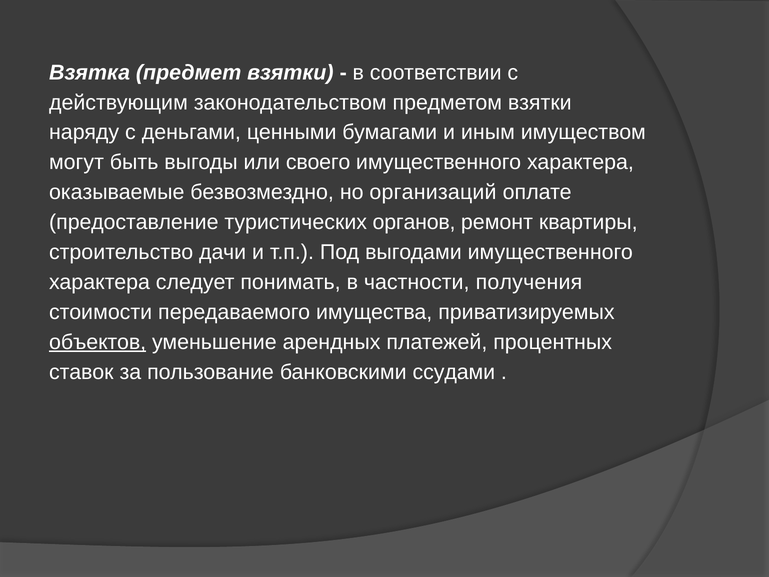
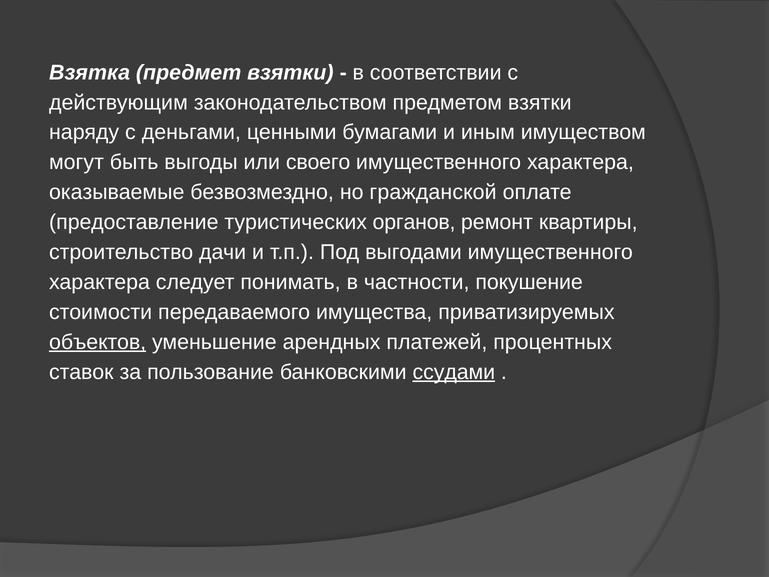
организаций: организаций -> гражданской (433, 192)
получения: получения -> покушение (529, 282)
ссудами underline: none -> present (454, 372)
